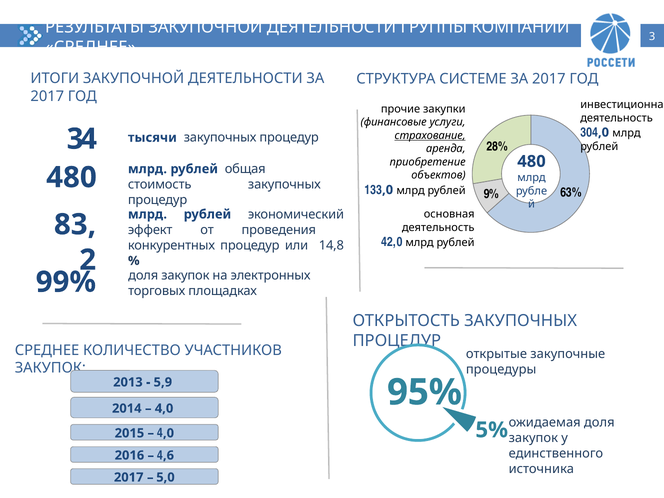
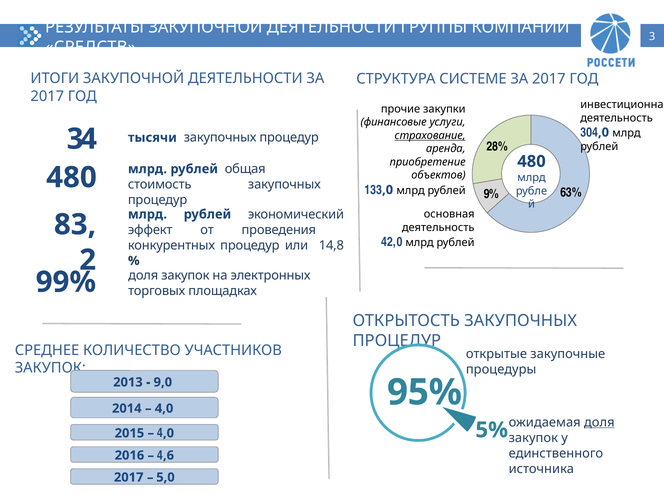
СРЕДНЕЕ: СРЕДНЕЕ -> СРЕДСТВ (91, 47)
5,9: 5,9 -> 9,0 (163, 382)
доля underline: none -> present (599, 422)
